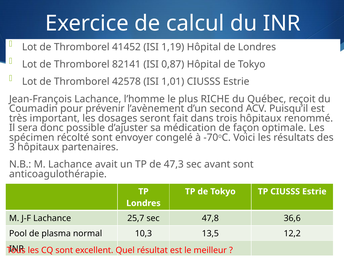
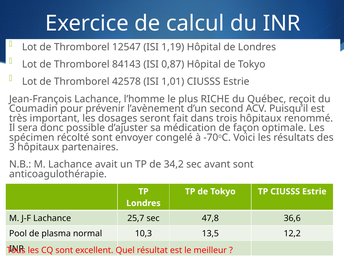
41452: 41452 -> 12547 (126, 47)
82141: 82141 -> 84143 (126, 64)
47,3: 47,3 -> 34,2 (174, 164)
